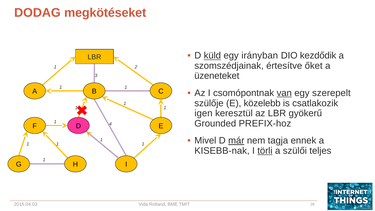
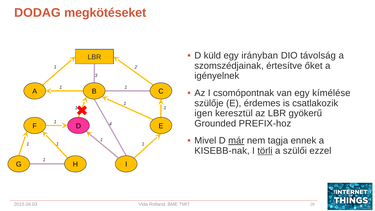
küld underline: present -> none (212, 56)
kezdődik: kezdődik -> távolság (318, 56)
üzeneteket: üzeneteket -> igényelnek (217, 76)
van underline: present -> none (284, 93)
szerepelt: szerepelt -> kímélése (331, 93)
közelebb: közelebb -> érdemes (262, 103)
teljes: teljes -> ezzel (320, 151)
